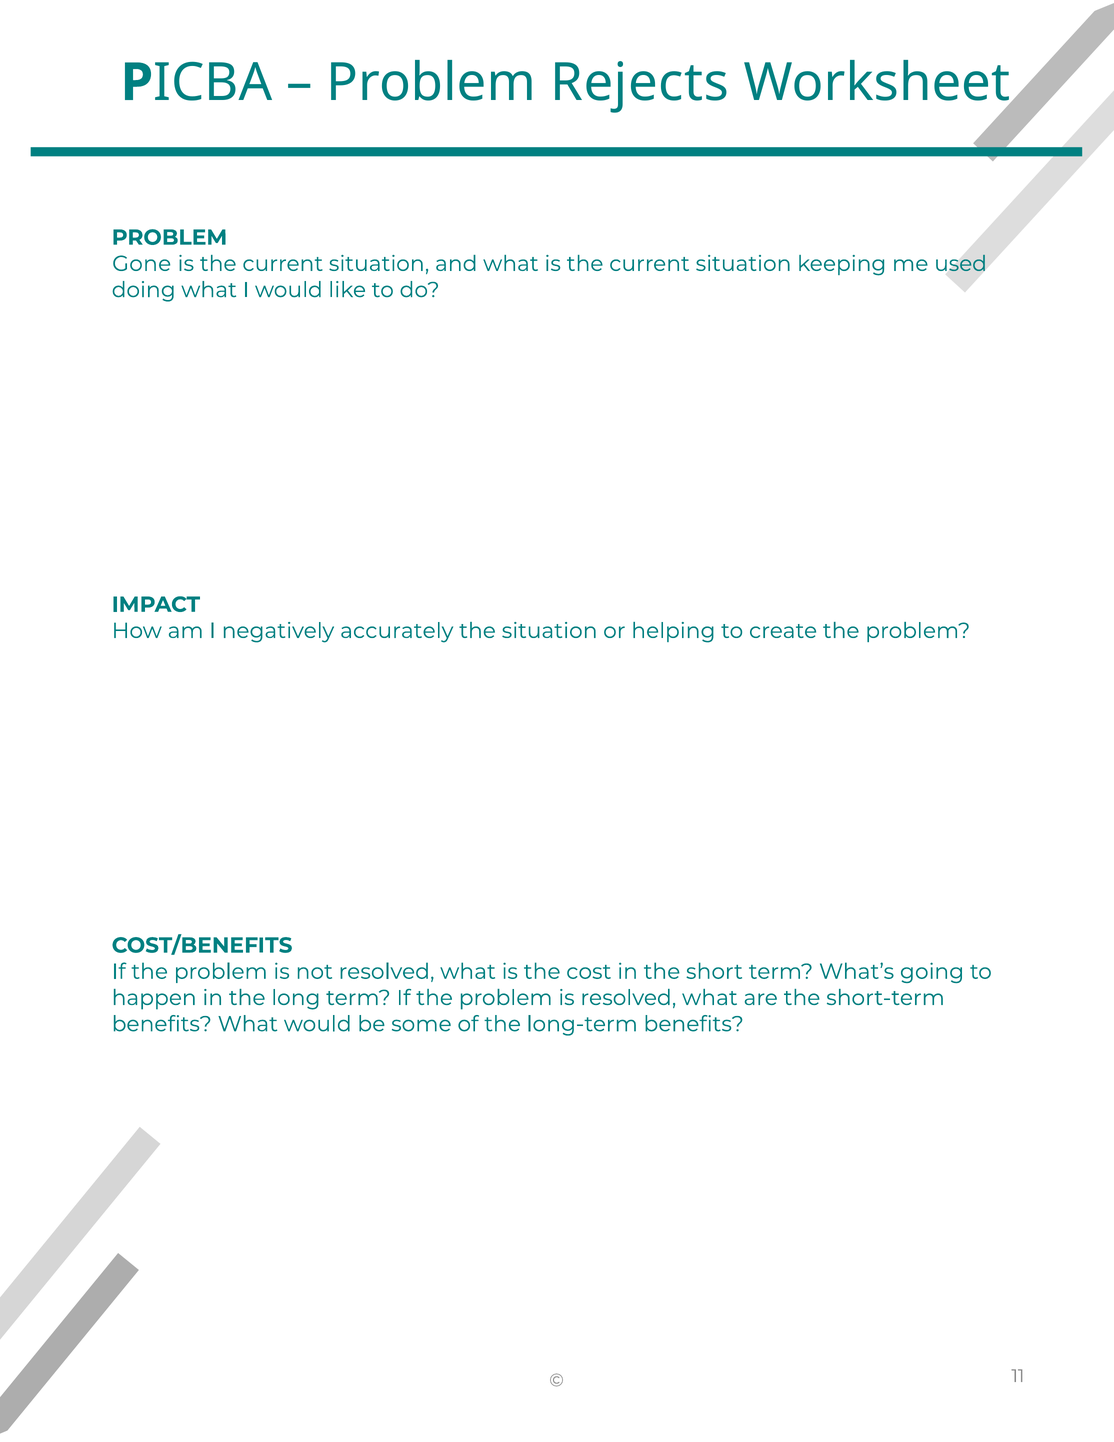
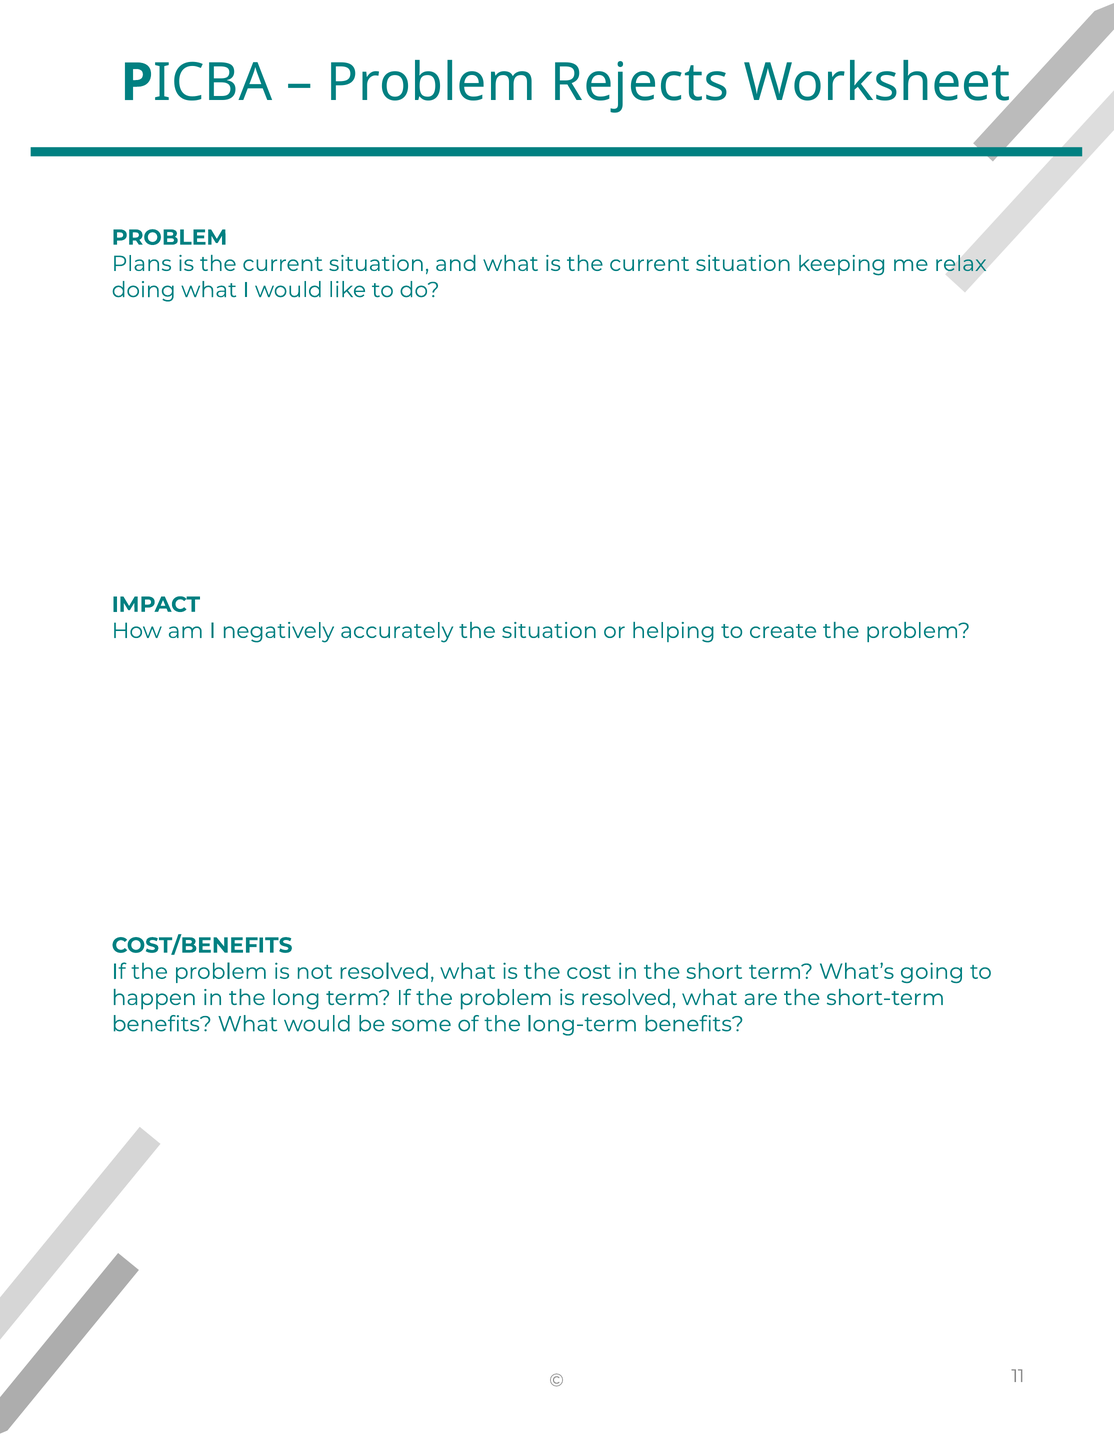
Gone: Gone -> Plans (142, 264)
used: used -> relax (960, 264)
